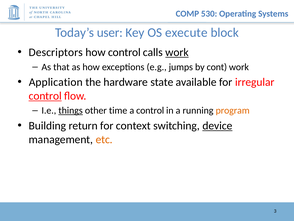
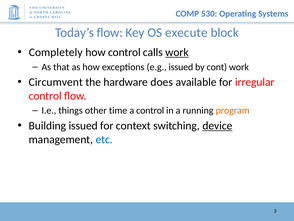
Today’s user: user -> flow (110, 32)
Descriptors: Descriptors -> Completely (56, 52)
e.g jumps: jumps -> issued (181, 67)
Application: Application -> Circumvent (56, 82)
state: state -> does (162, 82)
control underline: present -> none (45, 96)
things underline: present -> none (71, 110)
Building return: return -> issued (83, 125)
etc colour: orange -> blue (104, 139)
